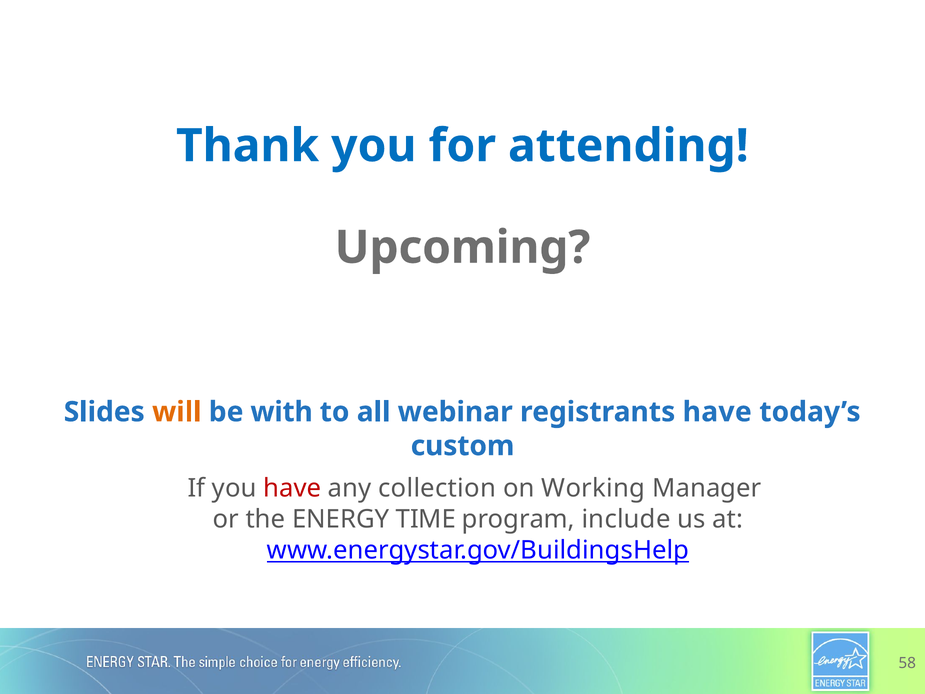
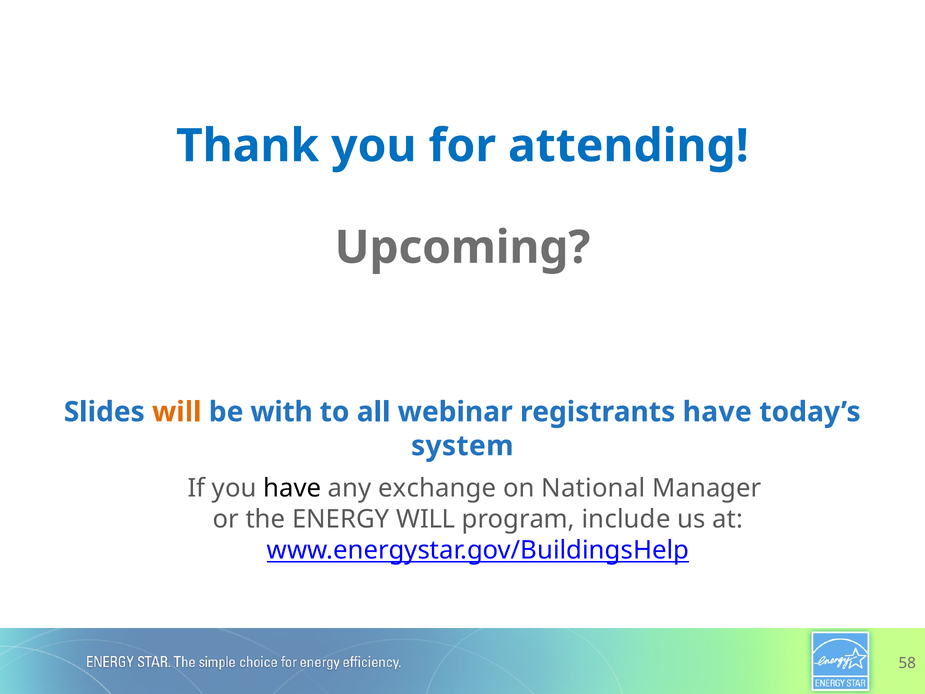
custom: custom -> system (462, 446)
have colour: red -> black (292, 488)
collection: collection -> exchange (437, 488)
Working: Working -> National (593, 488)
ENERGY TIME: TIME -> WILL (426, 519)
